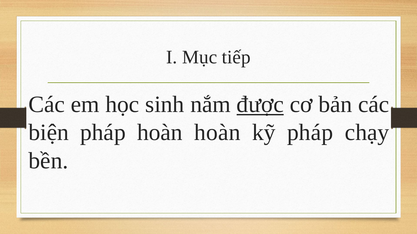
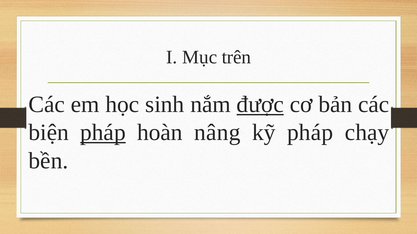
tiếp: tiếp -> trên (236, 57)
pháp underline: none -> present (103, 133)
hoàn hoàn: hoàn -> nâng (217, 133)
